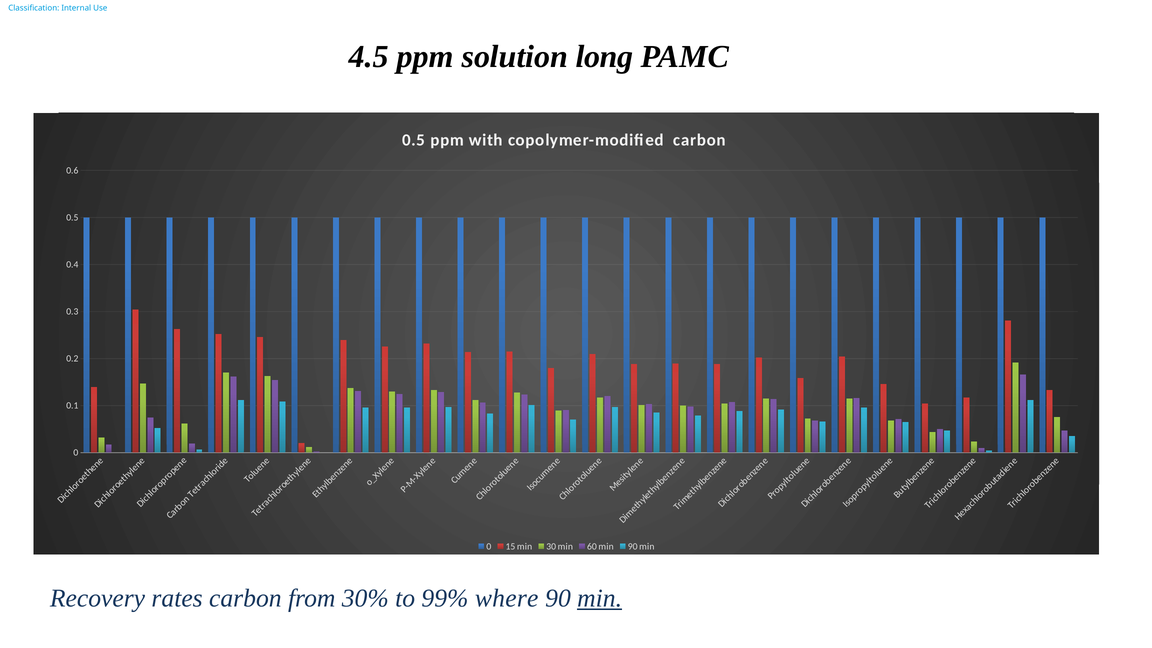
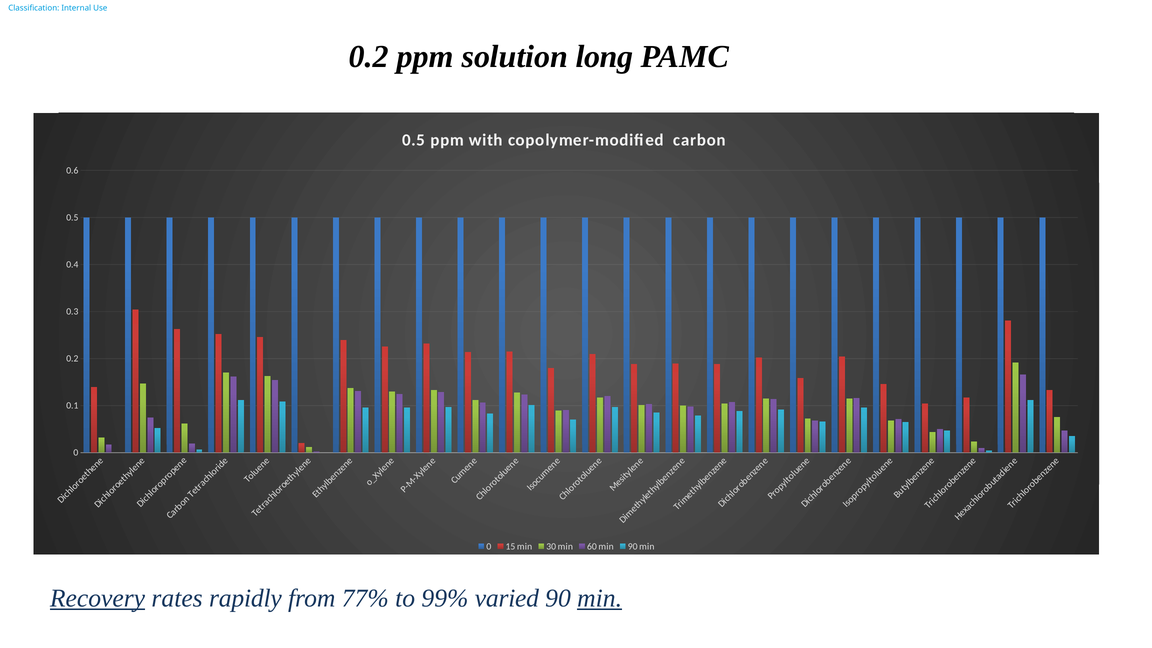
4.5: 4.5 -> 0.2 (369, 57)
Recovery underline: none -> present (98, 598)
rates carbon: carbon -> rapidly (245, 598)
30%: 30% -> 77% (365, 598)
where: where -> varied (507, 598)
